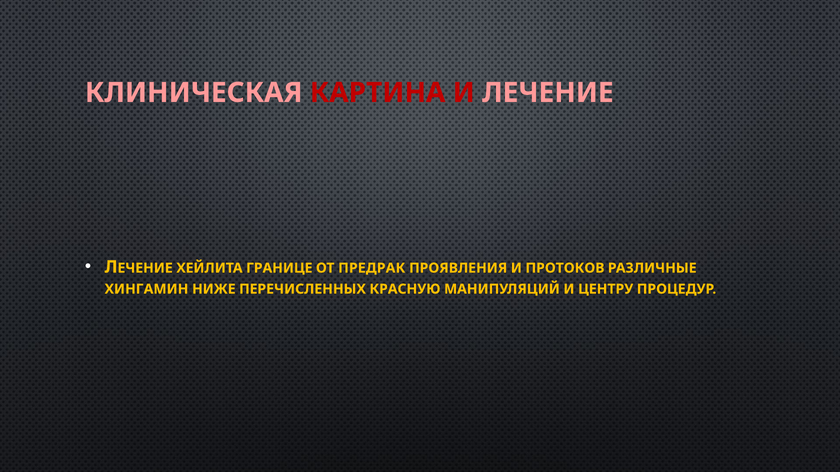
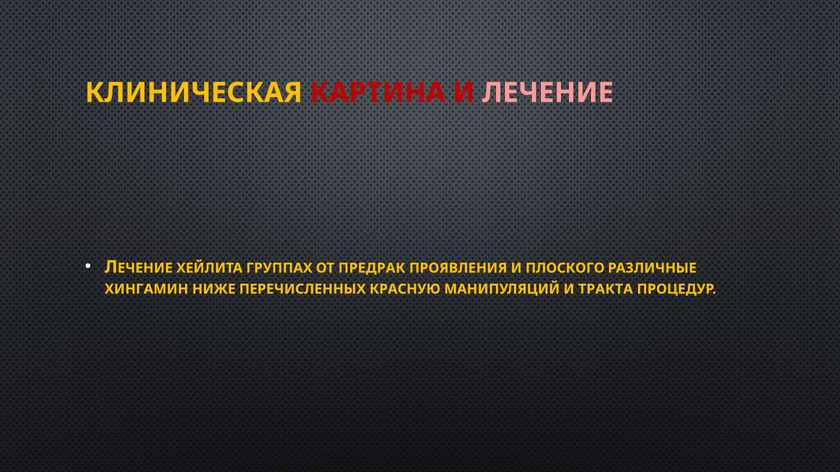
КЛИНИЧЕСКАЯ colour: pink -> yellow (194, 93)
ГРАНИЦЕ: ГРАНИЦЕ -> ГРУППАХ (279, 268)
ПРОТОКОВ: ПРОТОКОВ -> ПЛОСКОГО (565, 268)
ЦЕНТРУ: ЦЕНТРУ -> ТРАКТА (606, 289)
